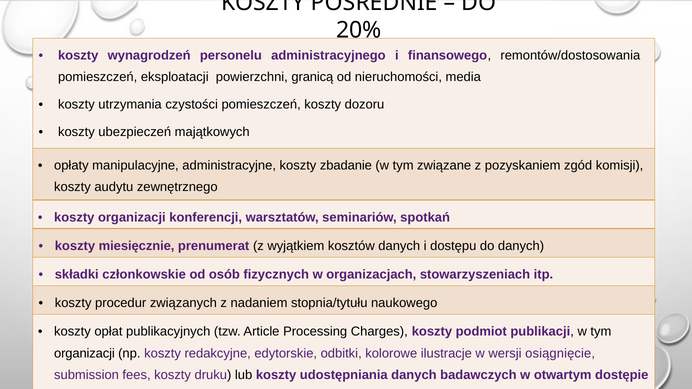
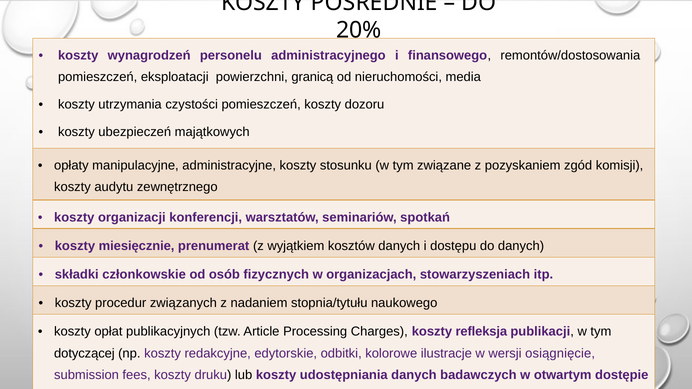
zbadanie: zbadanie -> stosunku (346, 166)
podmiot: podmiot -> refleksja (481, 332)
organizacji: organizacji -> dotyczącej (84, 353)
